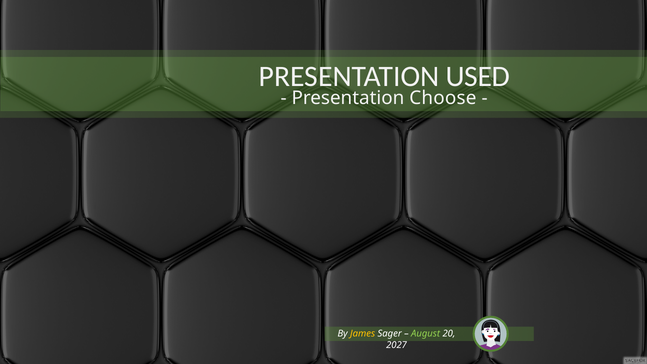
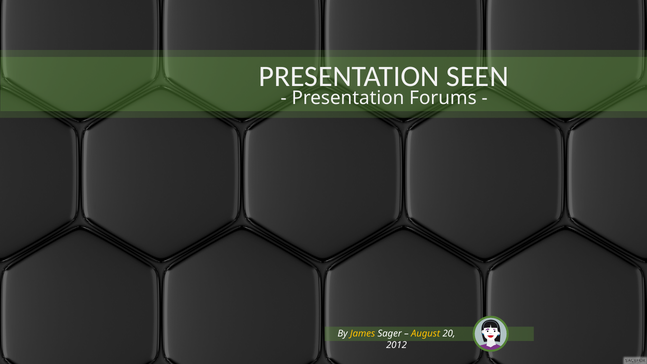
USED: USED -> SEEN (477, 76)
Choose: Choose -> Forums (443, 98)
August colour: light green -> yellow (426, 334)
2027: 2027 -> 2012 (397, 345)
